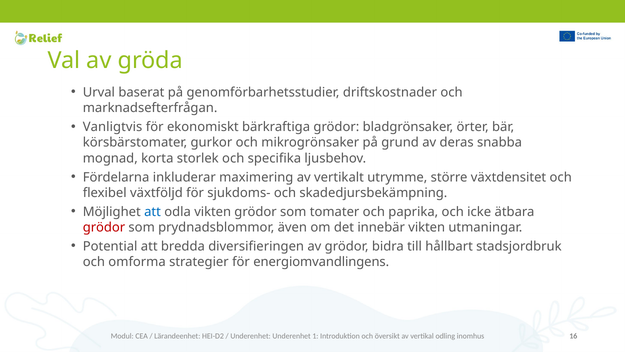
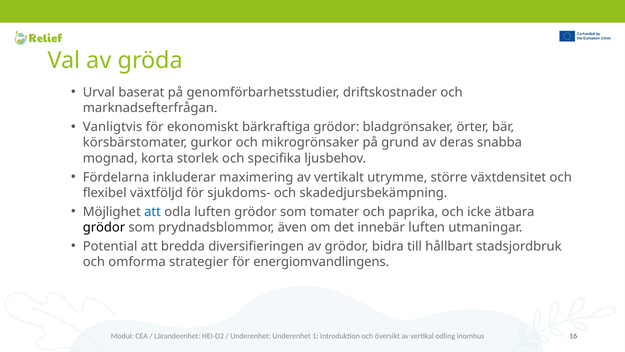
odla vikten: vikten -> luften (213, 212)
grödor colour: red -> black (104, 227)
innebär vikten: vikten -> luften (427, 227)
